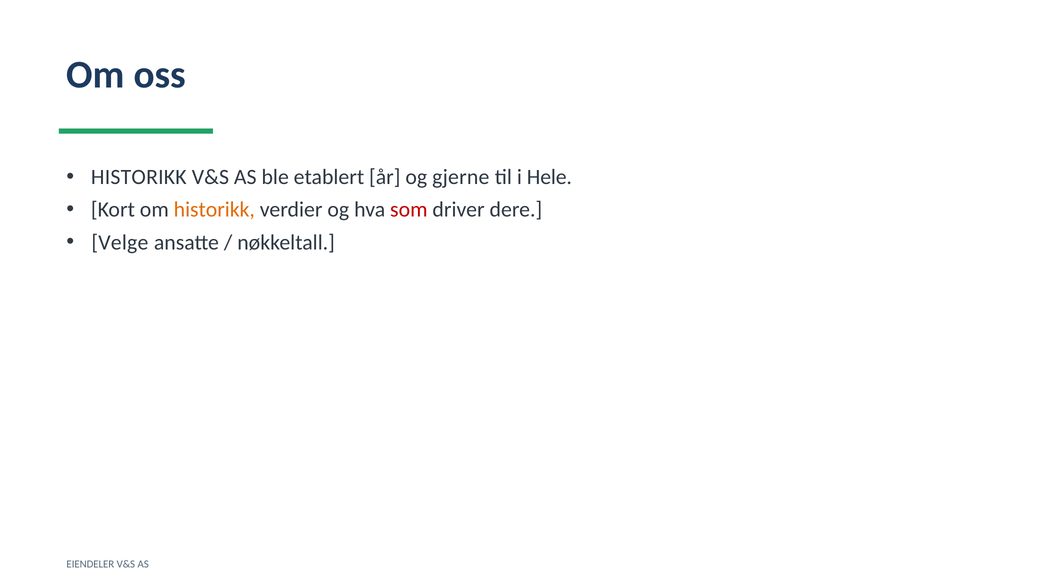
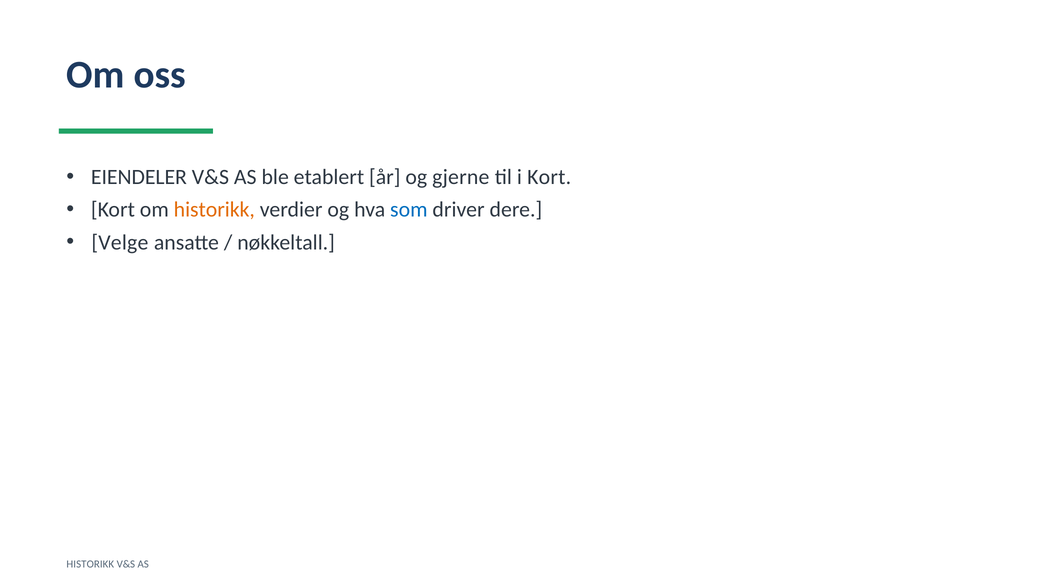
HISTORIKK: HISTORIKK -> EIENDELER (139, 177)
i Hele: Hele -> Kort (549, 177)
som colour: red -> blue (409, 210)
EIENDELER: EIENDELER -> HISTORIKK (90, 564)
